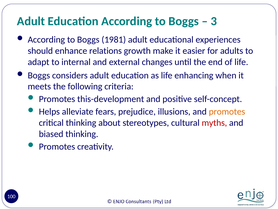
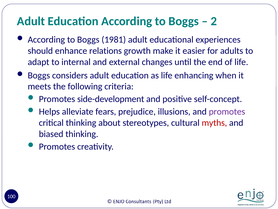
3: 3 -> 2 (214, 21)
this-development: this-development -> side-development (111, 99)
promotes colour: orange -> purple (227, 111)
